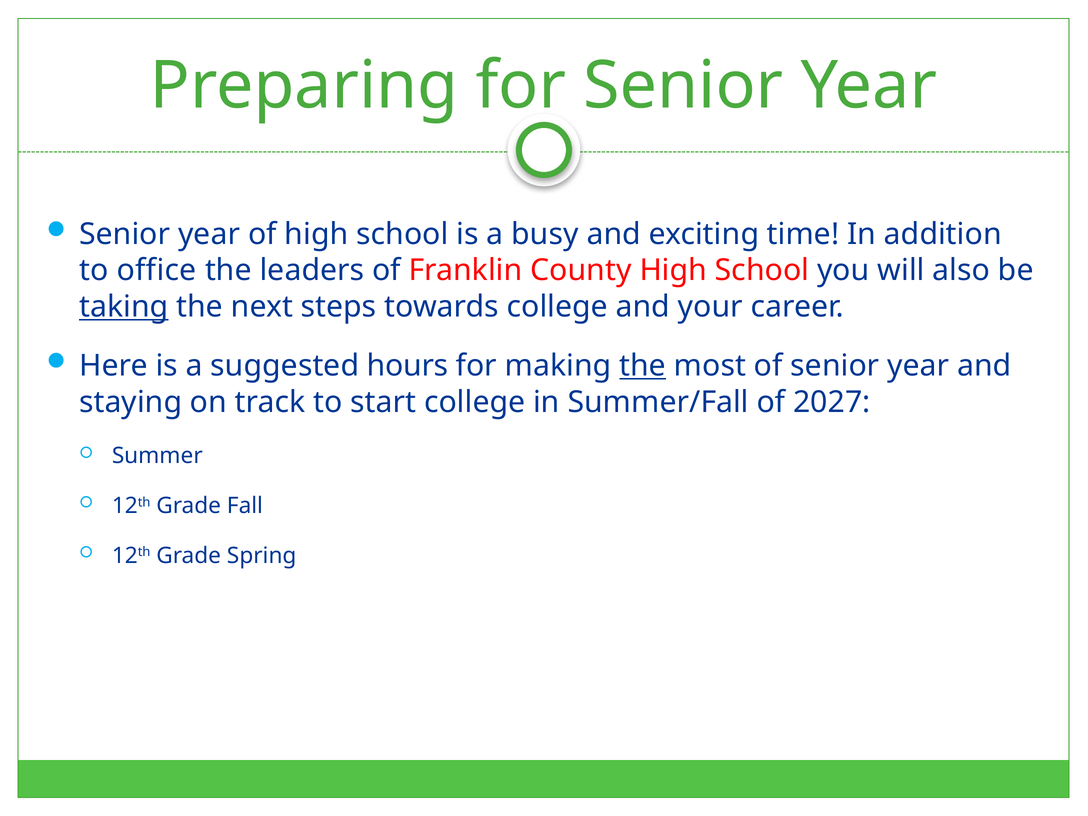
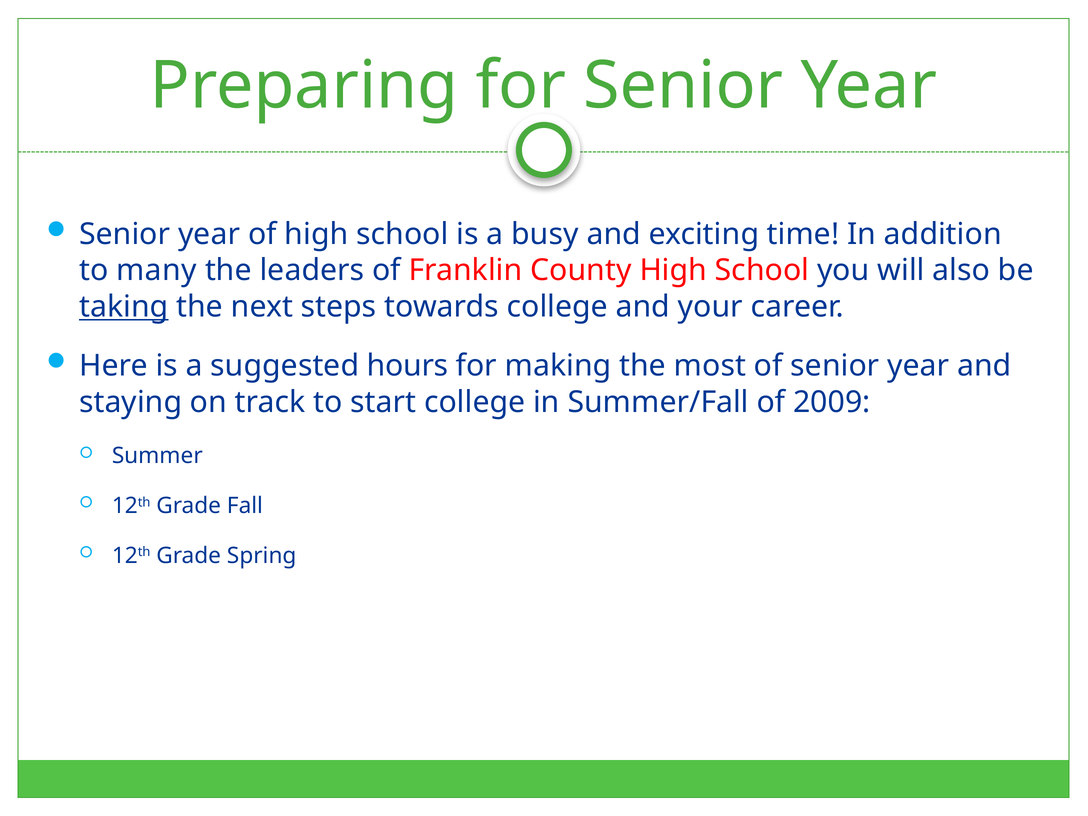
office: office -> many (157, 271)
the underline: present -> none (643, 366)
2027: 2027 -> 2009 (832, 402)
